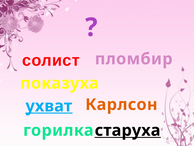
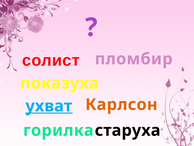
старуха underline: present -> none (128, 130)
